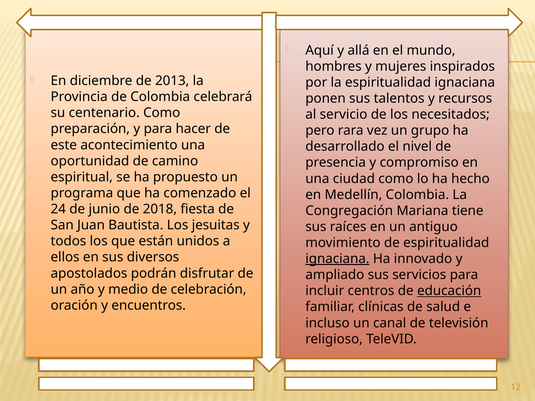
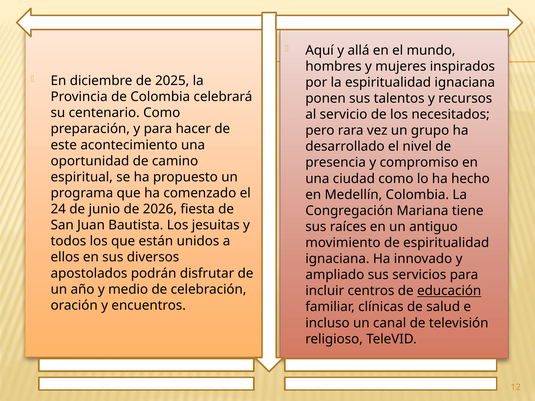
2013: 2013 -> 2025 (172, 81)
2018: 2018 -> 2026 (160, 209)
ignaciana underline: present -> none (337, 259)
